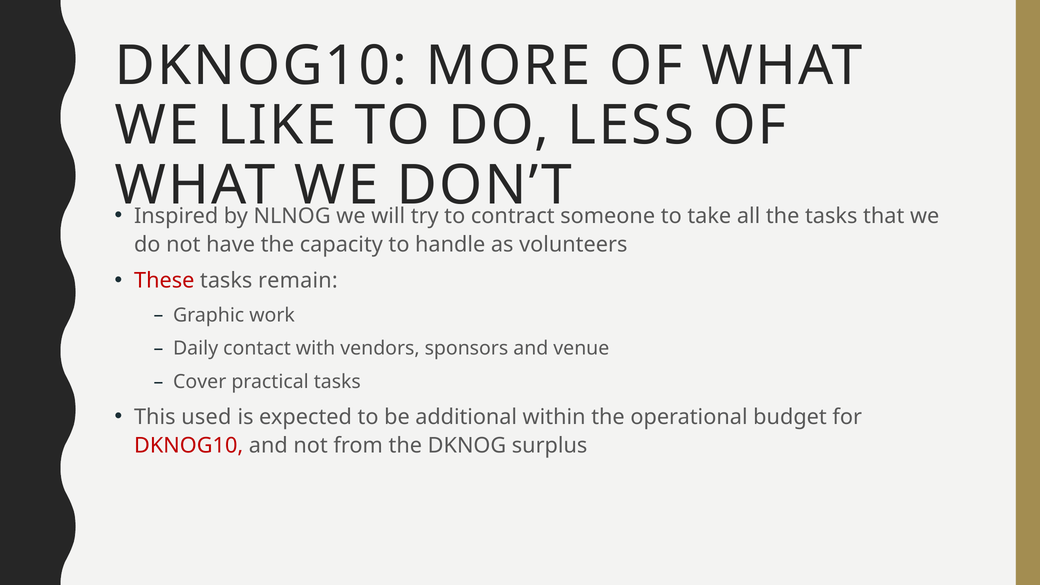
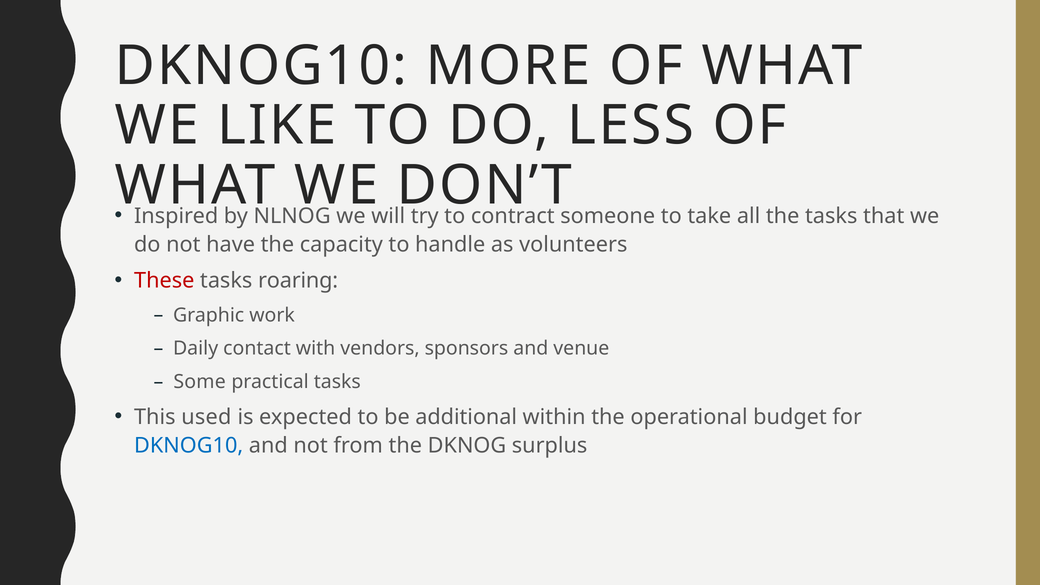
remain: remain -> roaring (298, 281)
Cover: Cover -> Some (200, 382)
DKNOG10 colour: red -> blue (189, 445)
